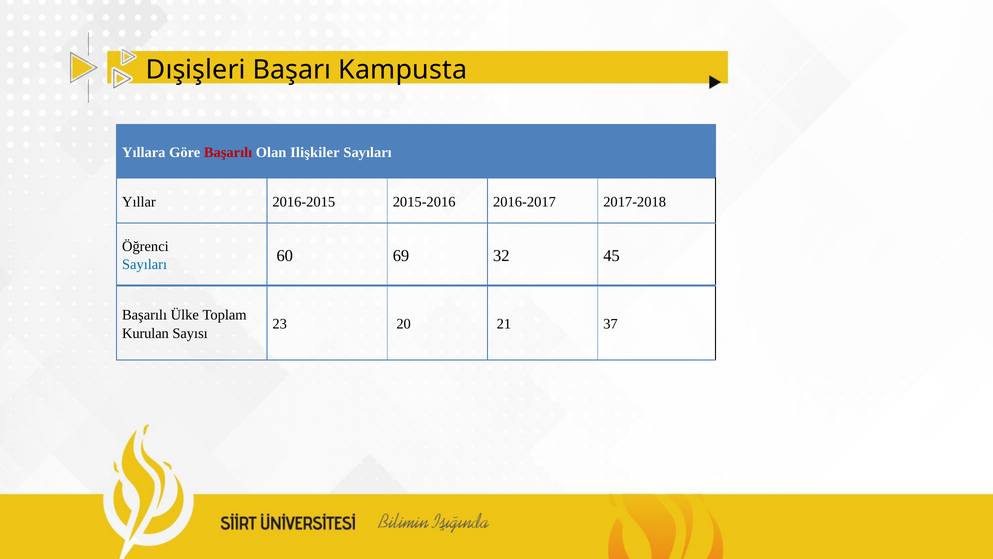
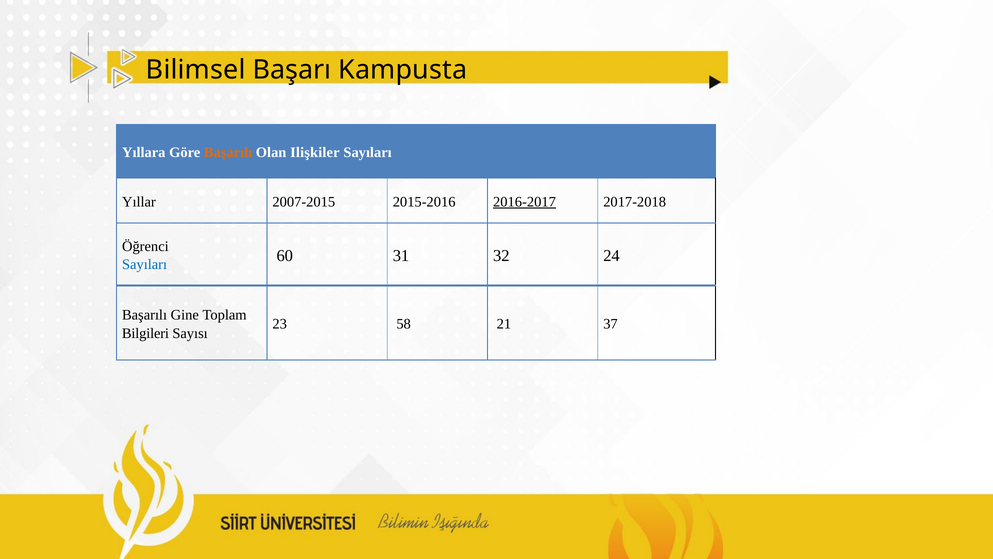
Dışişleri: Dışişleri -> Bilimsel (196, 70)
Başarılı colour: red -> orange (228, 152)
2016-2015: 2016-2015 -> 2007-2015 (304, 202)
2016-2017 underline: none -> present (525, 202)
69: 69 -> 31 (401, 256)
45: 45 -> 24 (612, 256)
Ülke: Ülke -> Gine (185, 315)
20: 20 -> 58 (404, 324)
Kurulan: Kurulan -> Bilgileri (145, 333)
